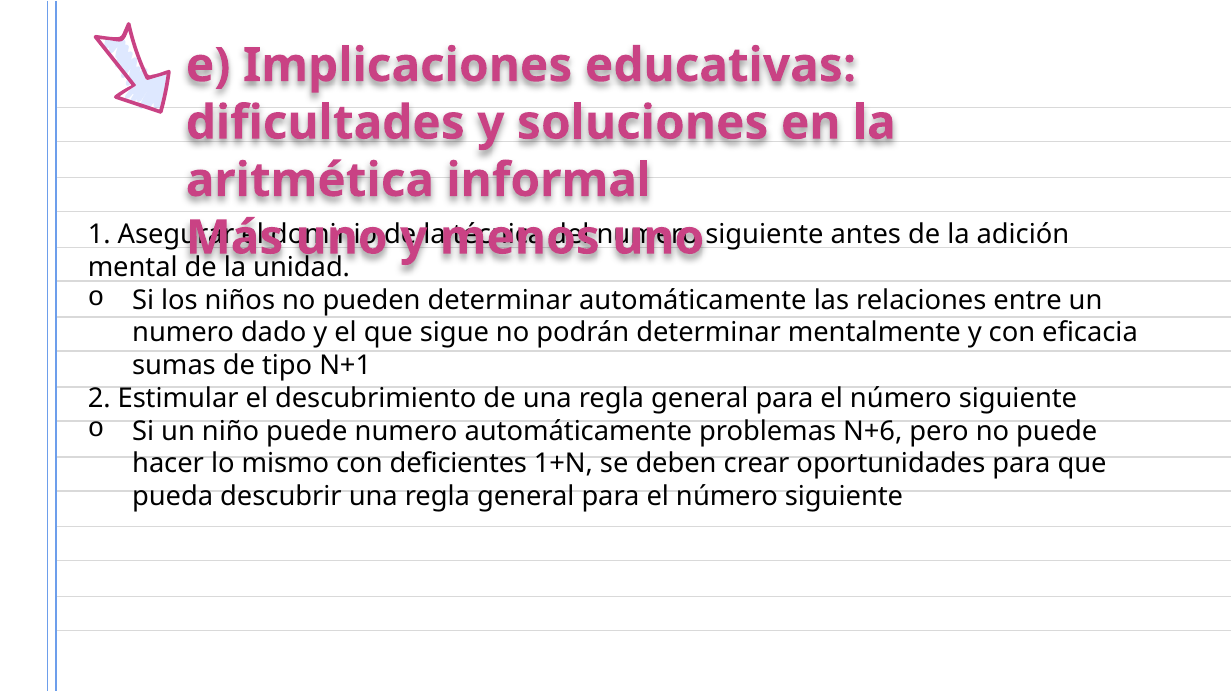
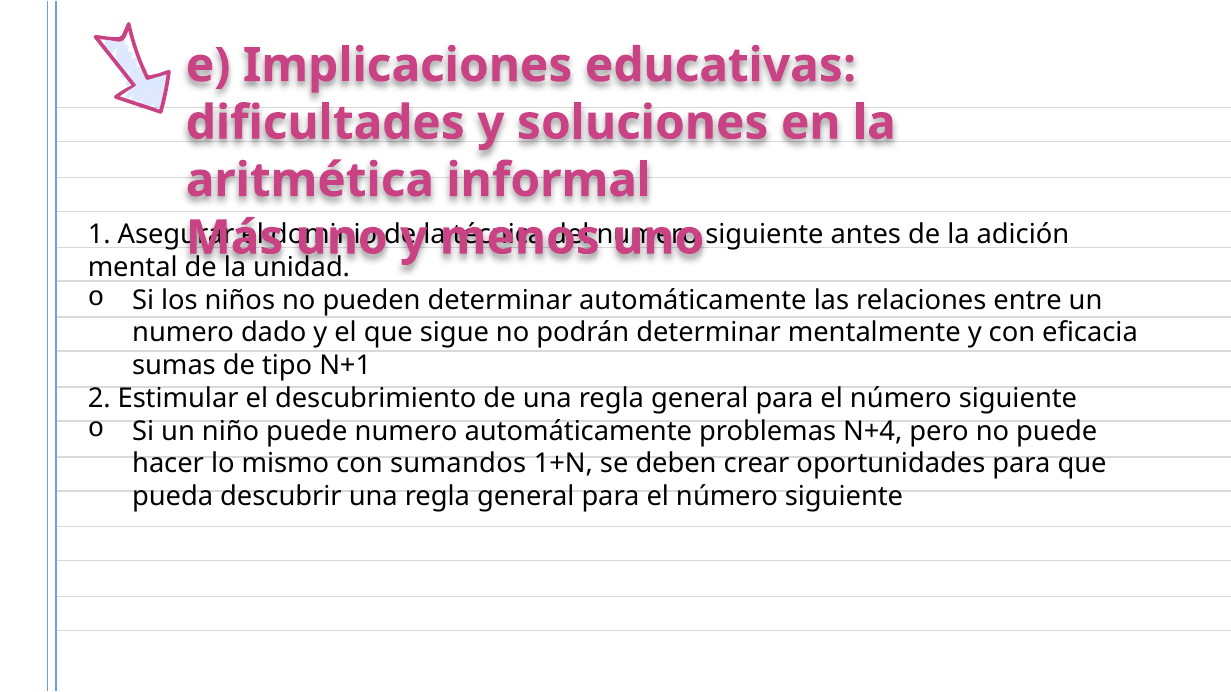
N+6: N+6 -> N+4 (873, 431)
deficientes: deficientes -> sumandos (458, 464)
